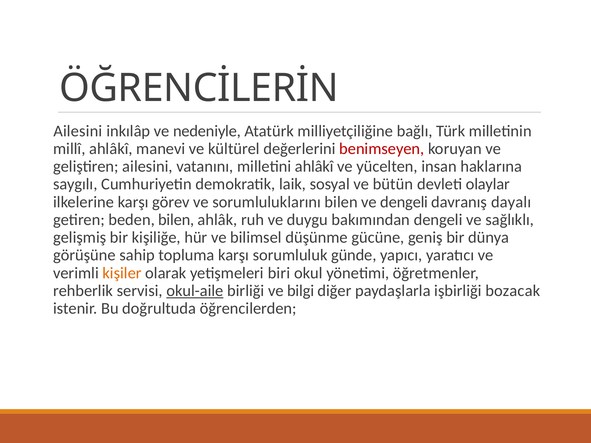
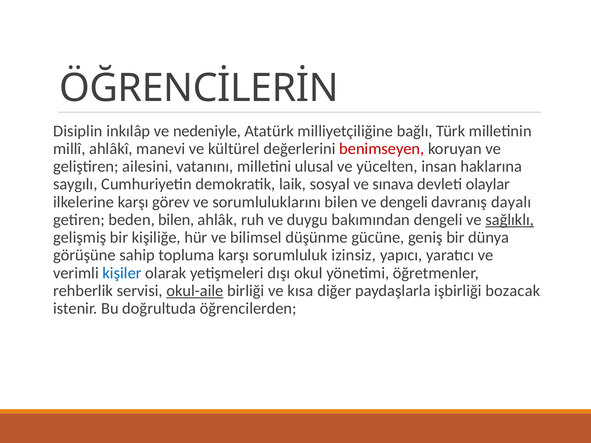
Ailesini: Ailesini -> Disiplin (78, 131)
milletini ahlâkî: ahlâkî -> ulusal (314, 167)
bütün: bütün -> sınava (393, 184)
sağlıklı underline: none -> present (510, 220)
günde: günde -> izinsiz (354, 255)
kişiler colour: orange -> blue (122, 273)
biri: biri -> dışı (279, 273)
bilgi: bilgi -> kısa (300, 291)
